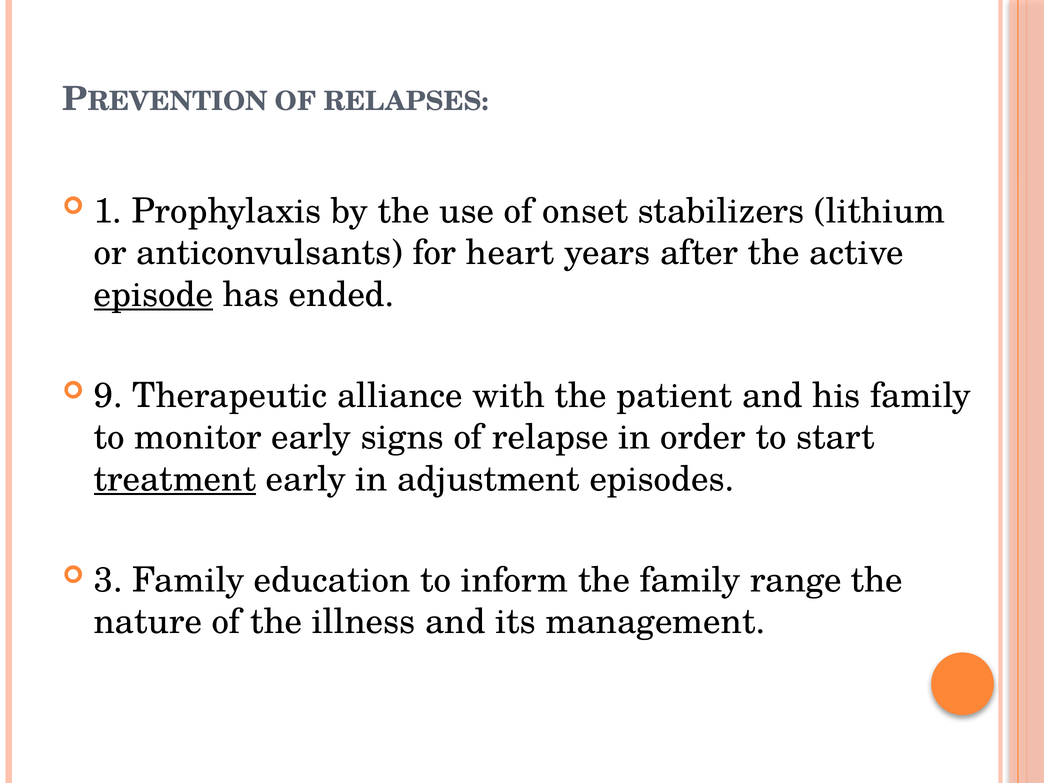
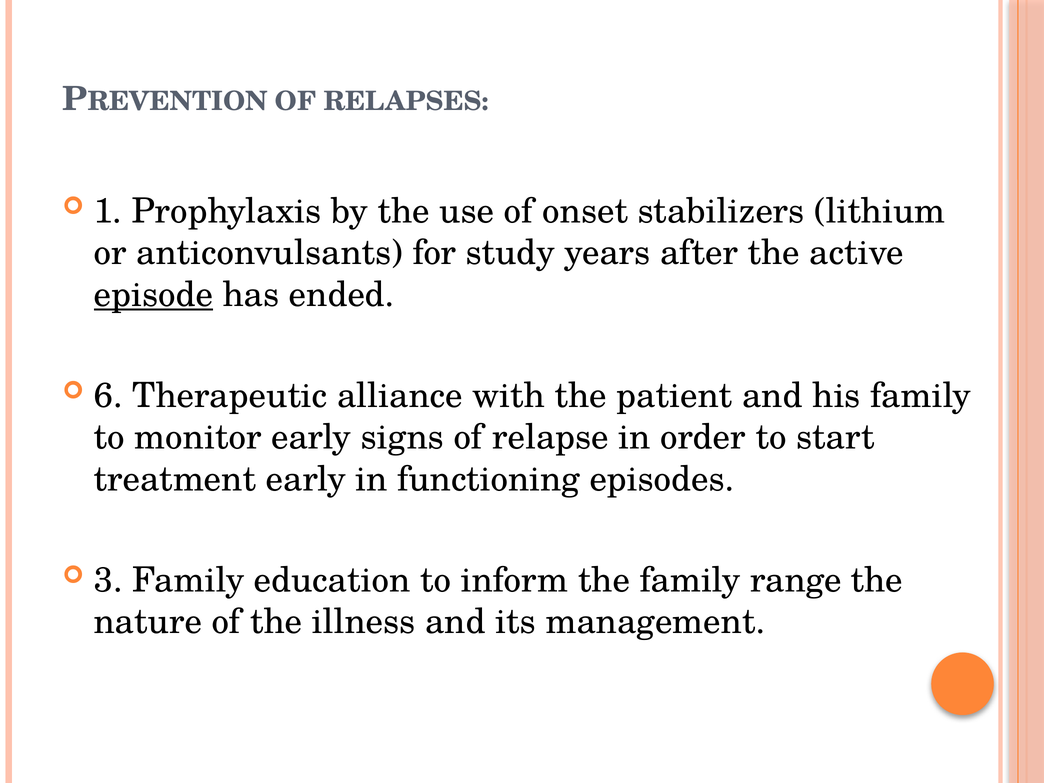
heart: heart -> study (510, 253)
9: 9 -> 6 (108, 396)
treatment underline: present -> none (175, 479)
adjustment: adjustment -> functioning (489, 479)
